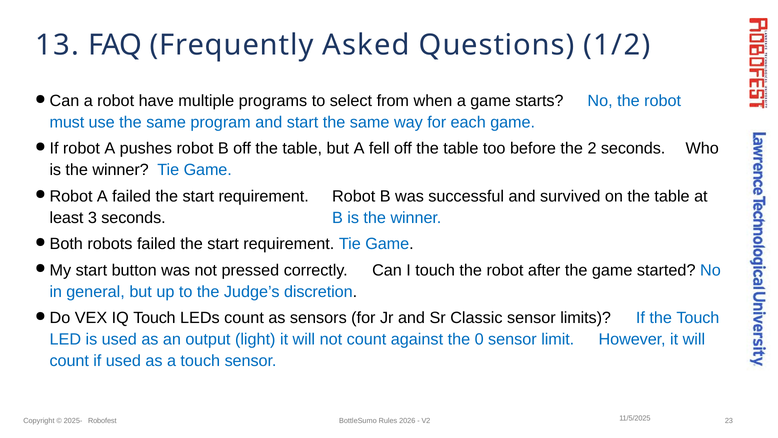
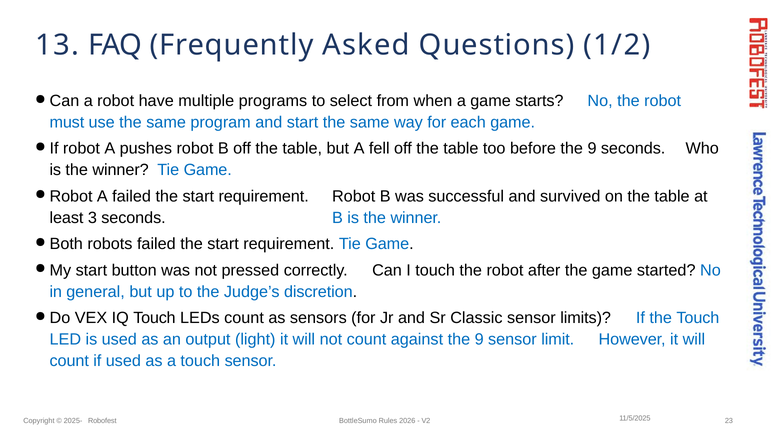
before the 2: 2 -> 9 (592, 148)
against the 0: 0 -> 9 (479, 339)
